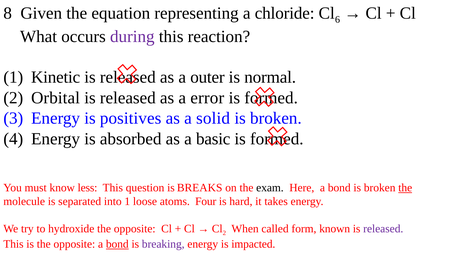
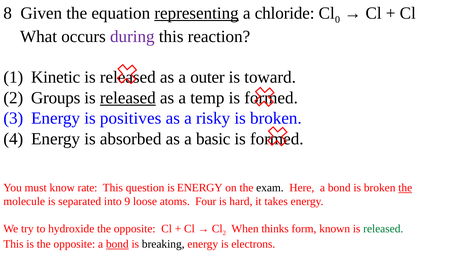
representing underline: none -> present (197, 13)
6: 6 -> 0 (337, 20)
normal: normal -> toward (270, 77)
Orbital: Orbital -> Groups (56, 98)
released underline: none -> present (128, 98)
error: error -> temp (207, 98)
solid: solid -> risky (213, 118)
less: less -> rate (88, 188)
is BREAKS: BREAKS -> ENERGY (200, 188)
into 1: 1 -> 9 (127, 201)
called: called -> thinks (275, 229)
released colour: purple -> green (383, 229)
breaking colour: purple -> black (163, 244)
impacted: impacted -> electrons (253, 244)
